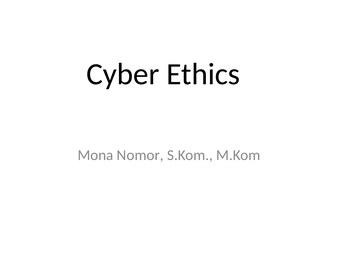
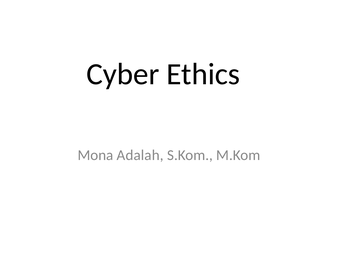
Nomor: Nomor -> Adalah (140, 155)
